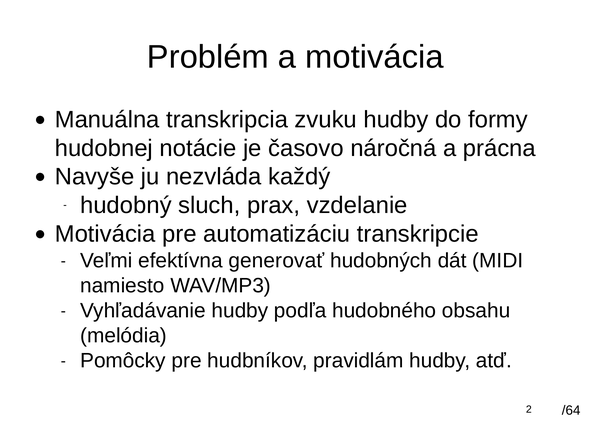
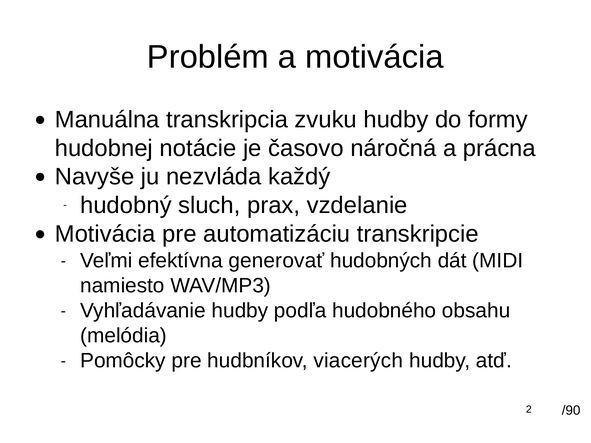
pravidlám: pravidlám -> viacerých (358, 361)
/64: /64 -> /90 (571, 411)
